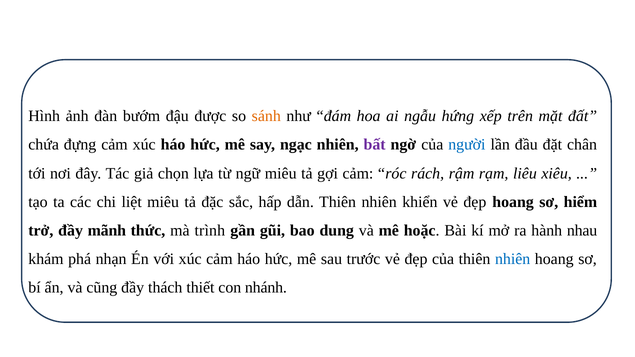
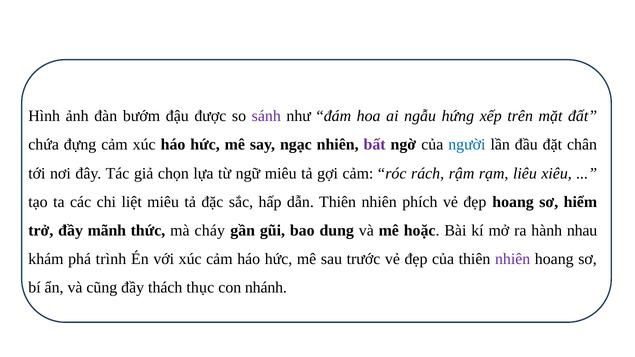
sánh colour: orange -> purple (266, 116)
khiển: khiển -> phích (420, 202)
trình: trình -> cháy (210, 231)
nhạn: nhạn -> trình (111, 259)
nhiên colour: blue -> purple (513, 259)
thiết: thiết -> thục (200, 288)
